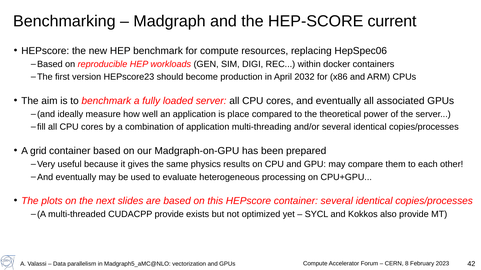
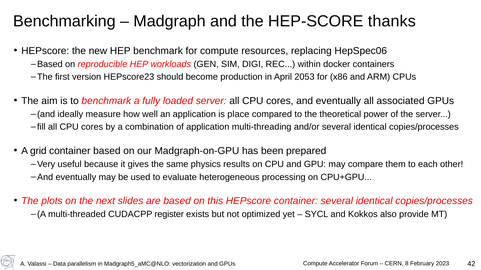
current: current -> thanks (392, 21)
2032: 2032 -> 2053 (304, 77)
CUDACPP provide: provide -> register (169, 215)
